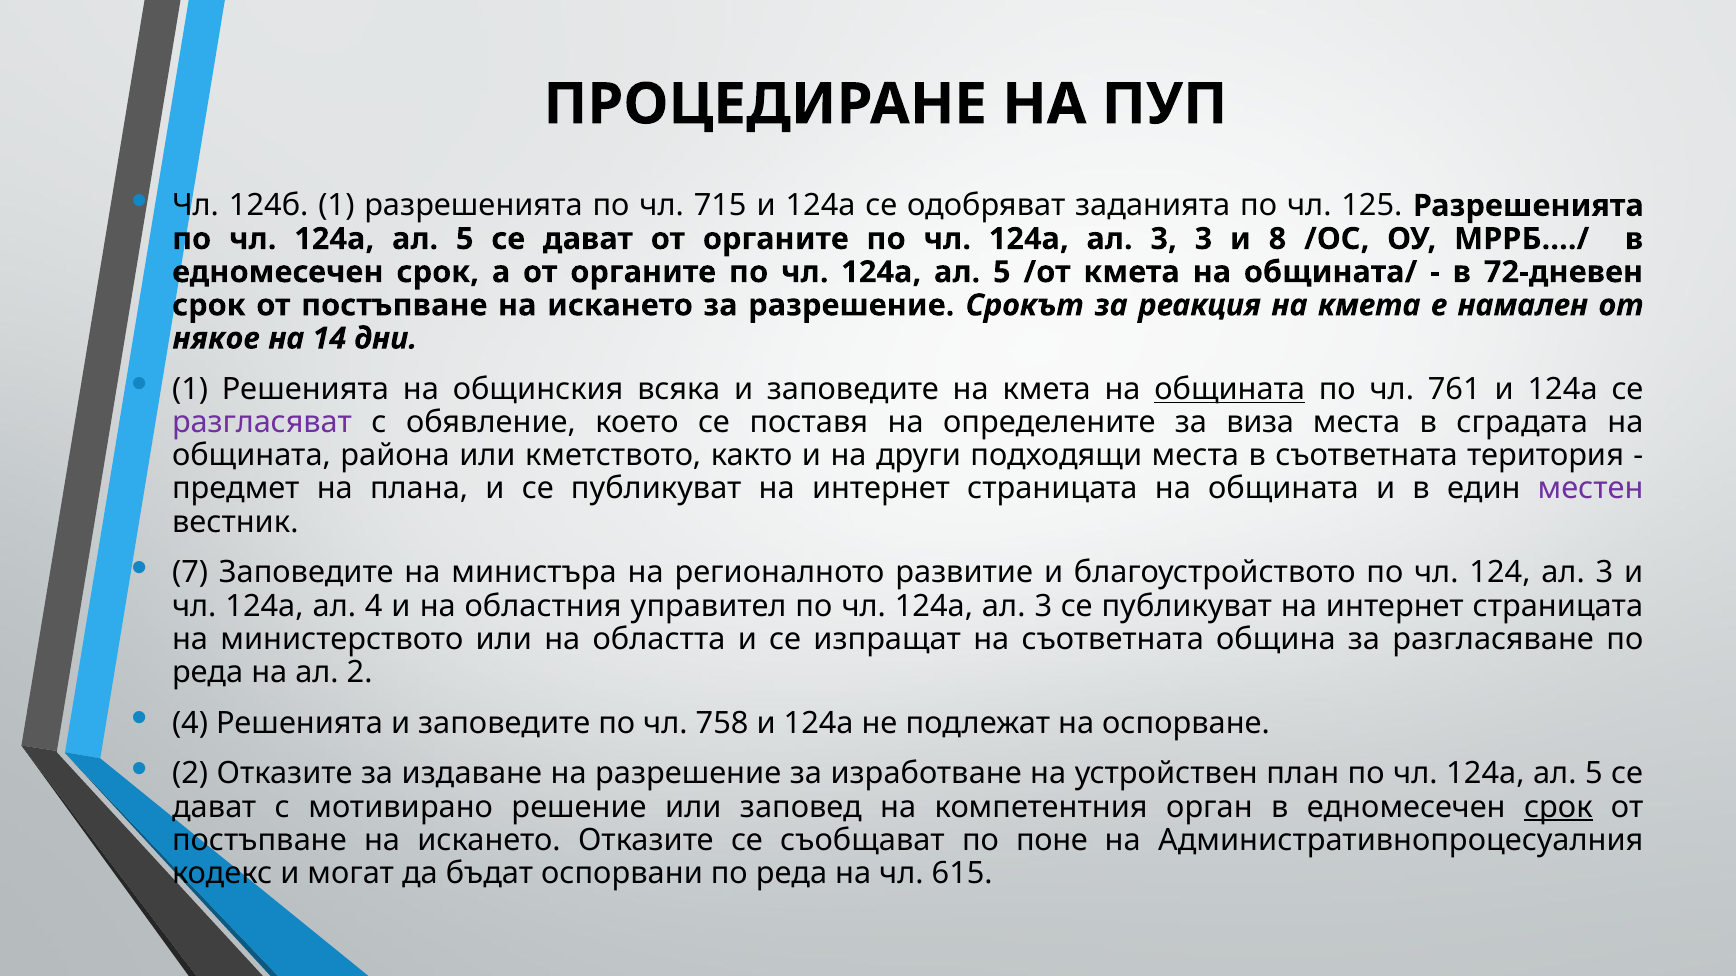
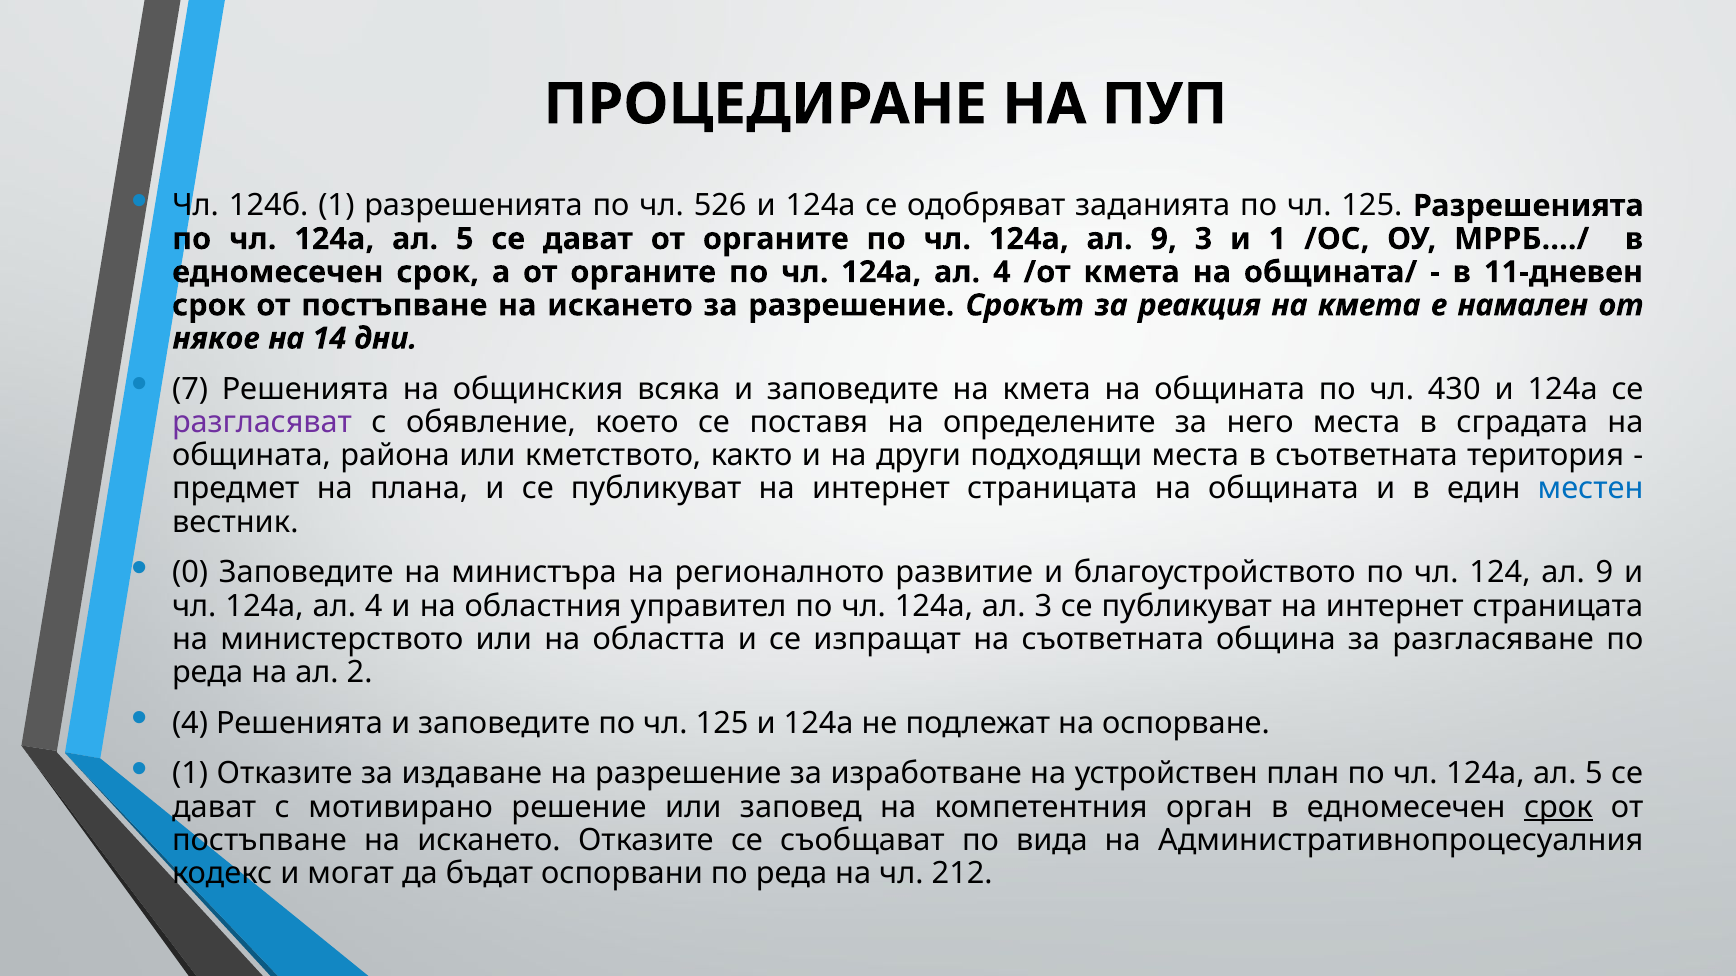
715: 715 -> 526 (720, 206)
3: 3 -> 9 (1164, 239)
и 8: 8 -> 1 (1277, 239)
5: 5 -> 4 (1002, 272)
72-дневен: 72-дневен -> 11-дневен (1564, 272)
1: 1 -> 7 (190, 389)
общината underline: present -> none (1230, 389)
761: 761 -> 430 (1454, 389)
виза: виза -> него (1260, 423)
местен colour: purple -> blue (1591, 489)
7: 7 -> 0 (190, 573)
124 ал 3: 3 -> 9 (1604, 573)
заповедите по чл 758: 758 -> 125 (722, 723)
2: 2 -> 1 (190, 774)
поне: поне -> вида (1052, 841)
615: 615 -> 212 (962, 874)
